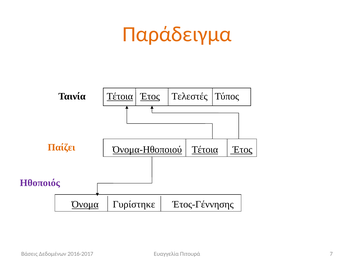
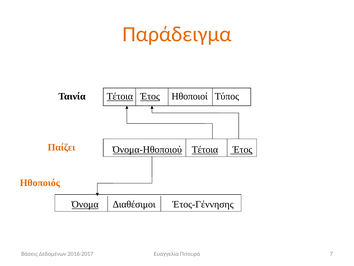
Τελεστές: Τελεστές -> Ηθοποιοί (190, 96)
Ηθοποιός colour: purple -> orange (40, 182)
Γυρίστηκε: Γυρίστηκε -> Διαθέσιμοι (134, 204)
